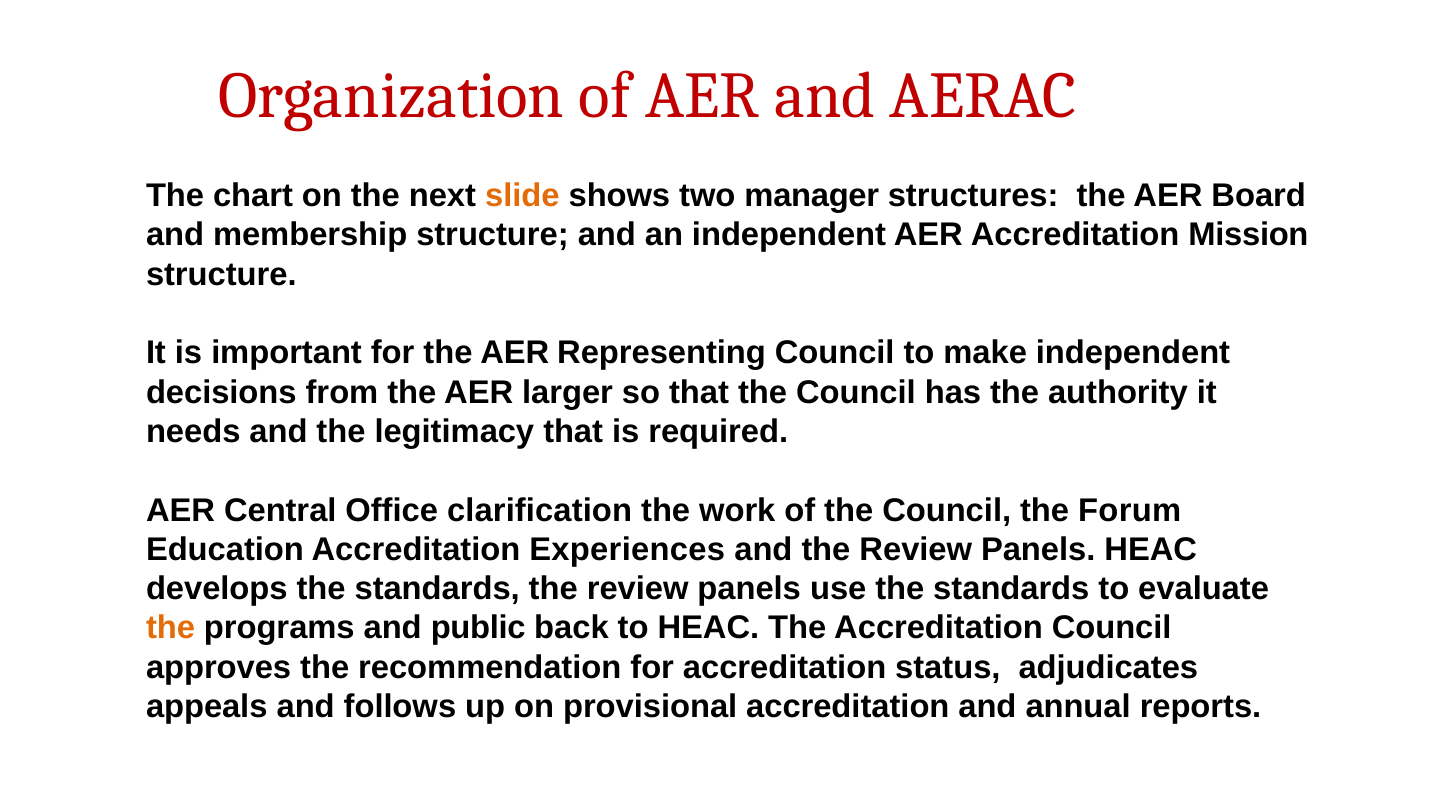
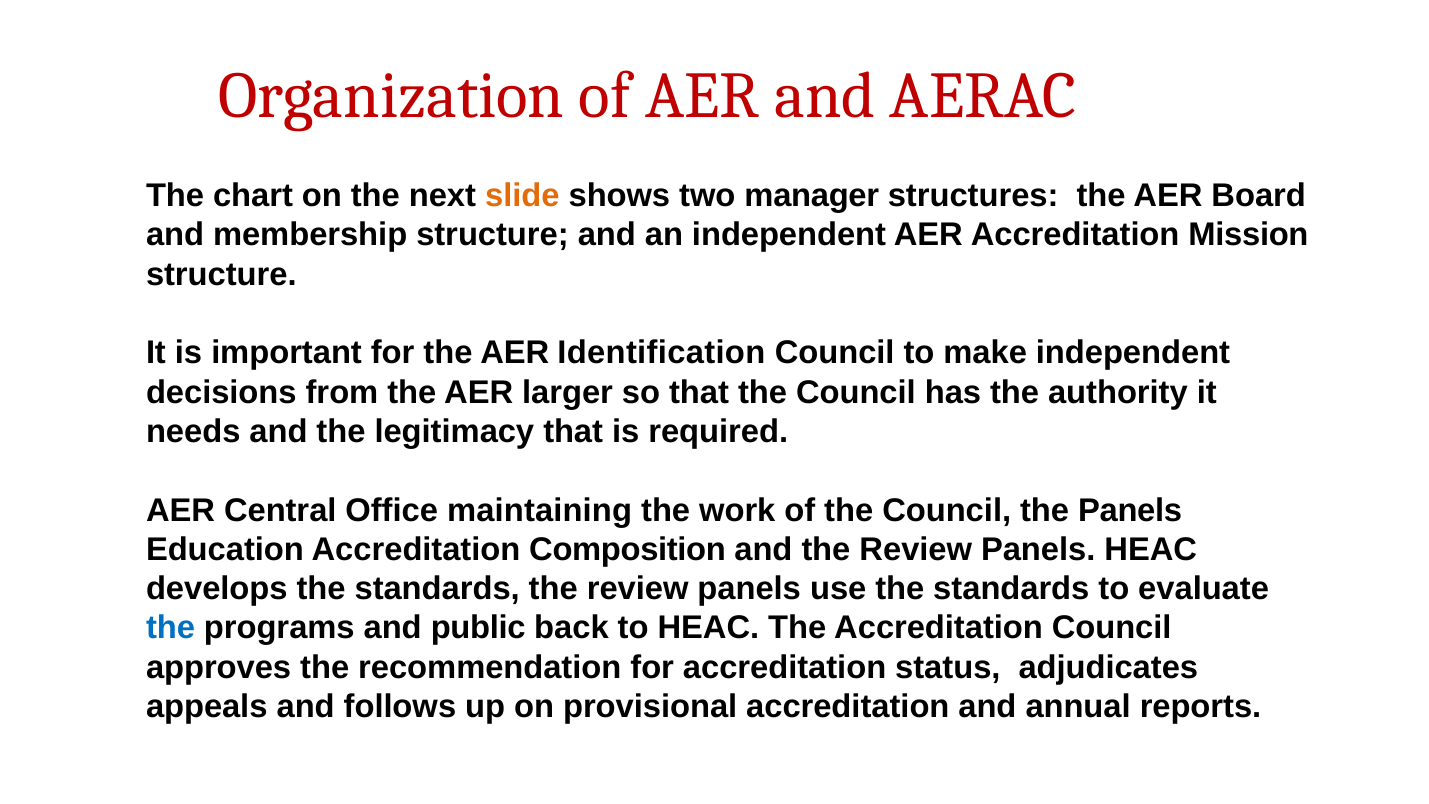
Representing: Representing -> Identification (661, 353)
clarification: clarification -> maintaining (540, 510)
the Forum: Forum -> Panels (1130, 510)
Experiences: Experiences -> Composition (628, 549)
the colour: orange -> blue (171, 628)
